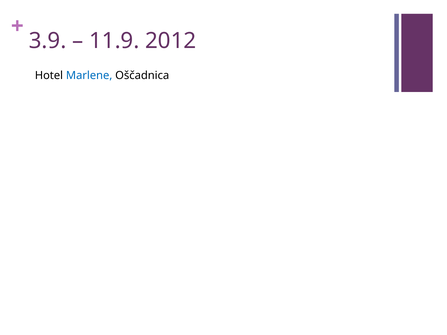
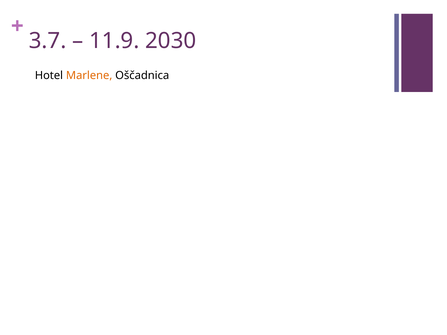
3.9: 3.9 -> 3.7 (48, 41)
2012: 2012 -> 2030 (171, 41)
Marlene colour: blue -> orange (89, 76)
